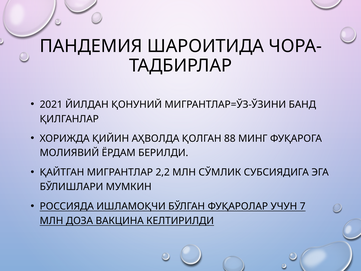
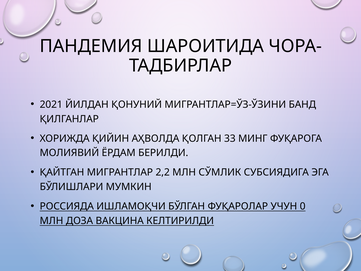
88: 88 -> 33 (230, 138)
7: 7 -> 0 (303, 206)
